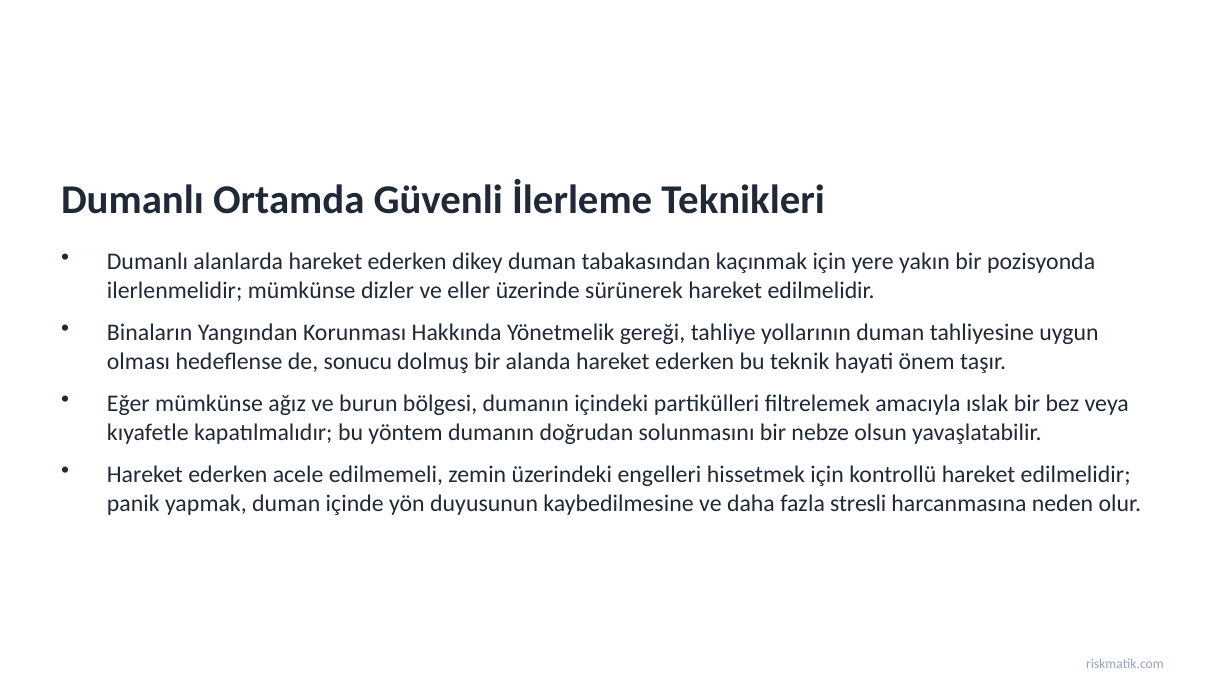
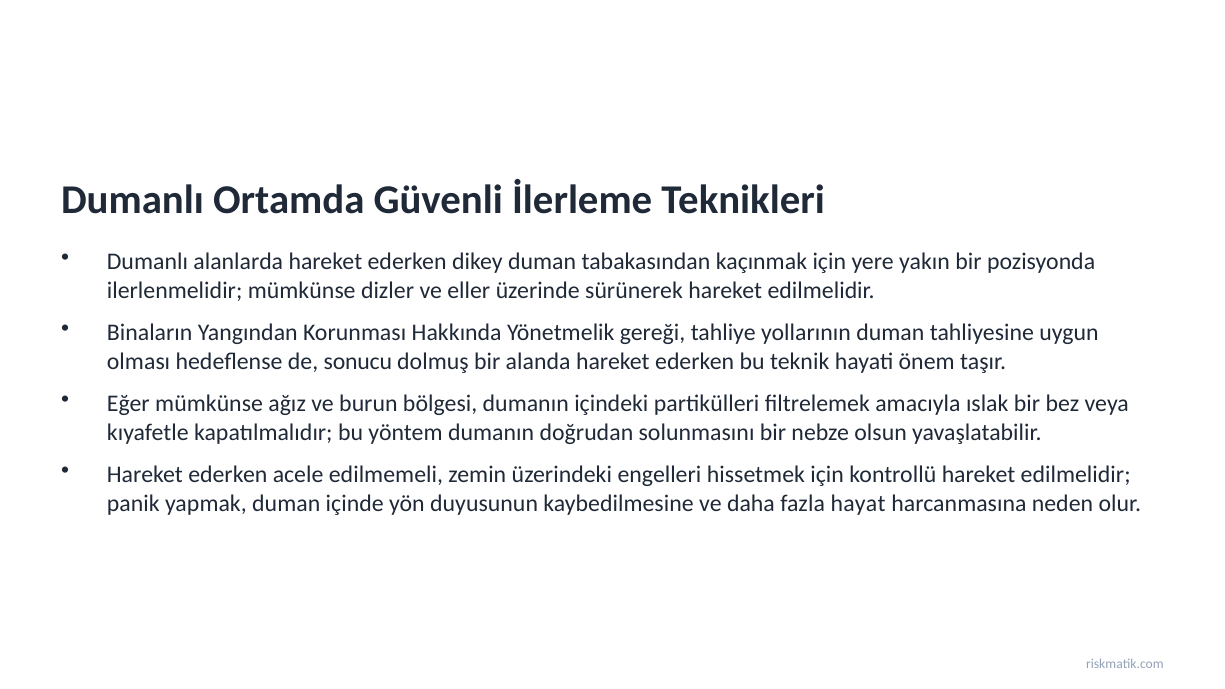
stresli: stresli -> hayat (858, 503)
